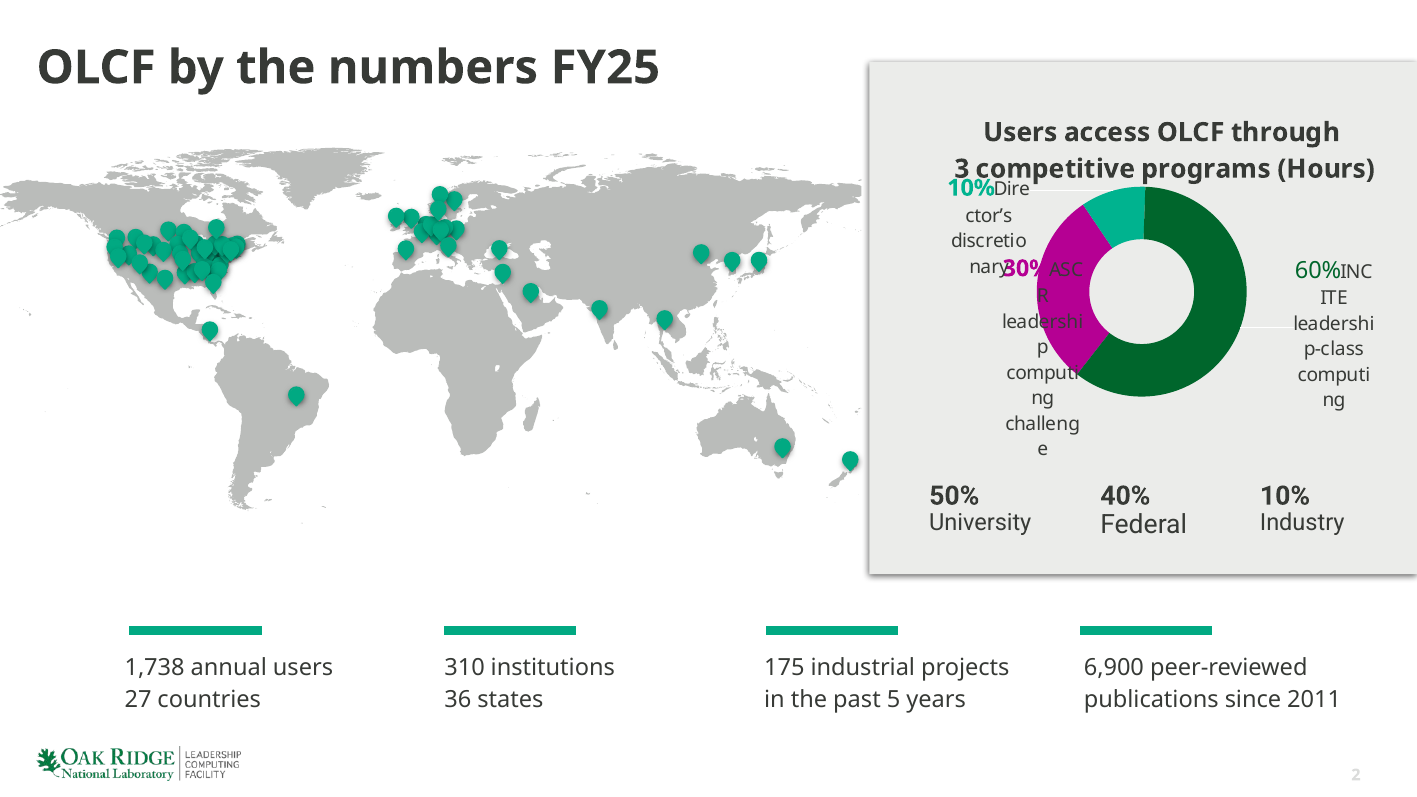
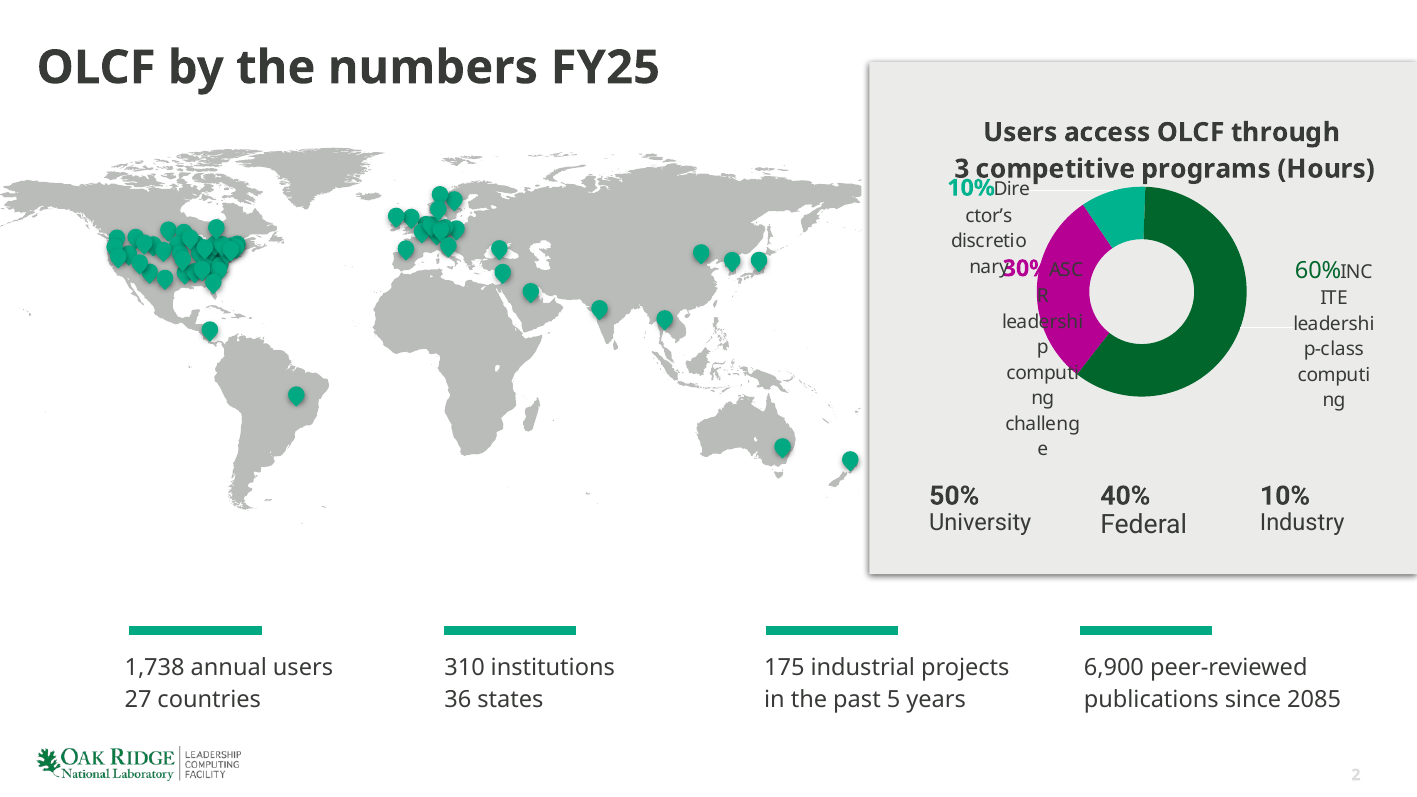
2011: 2011 -> 2085 (1314, 700)
